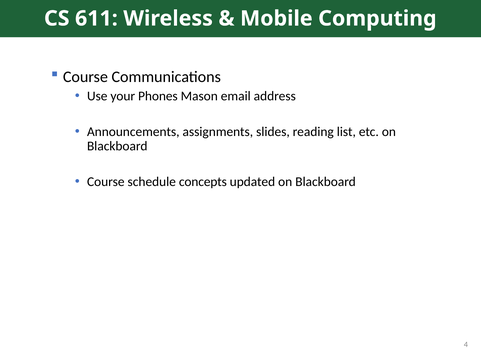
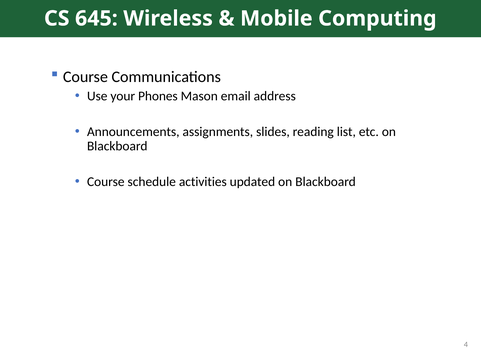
611: 611 -> 645 (96, 18)
concepts: concepts -> activities (203, 182)
